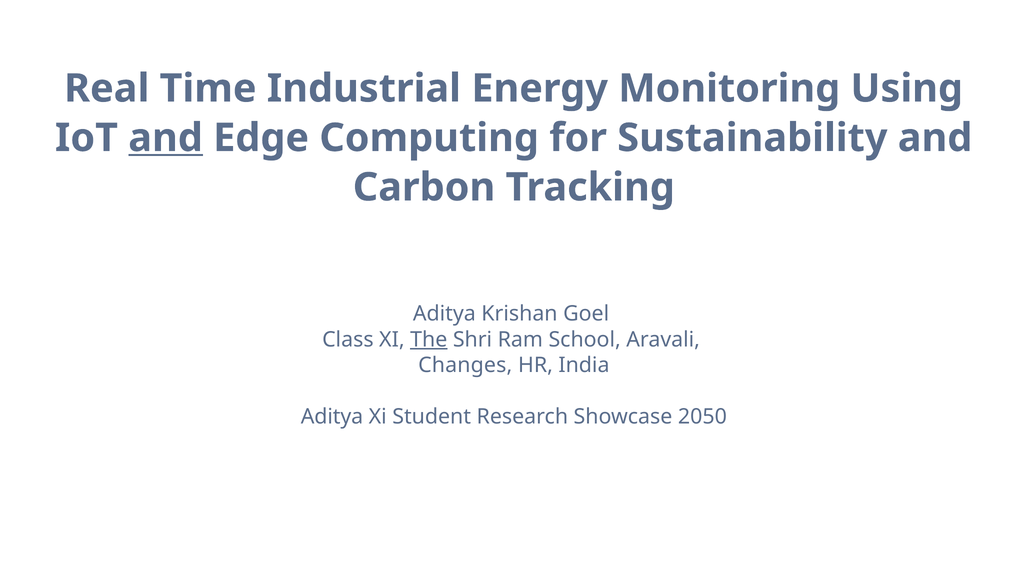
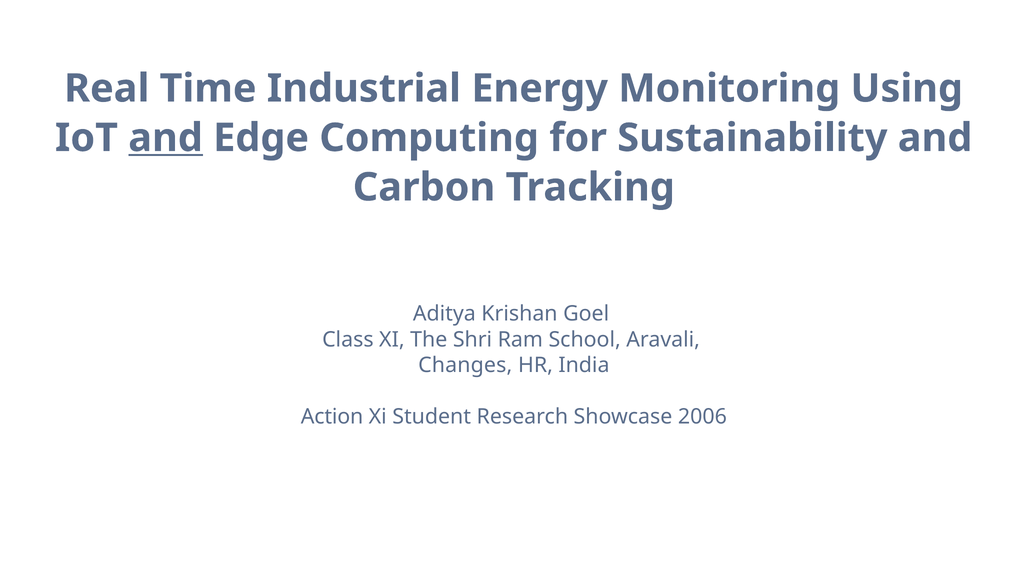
The underline: present -> none (429, 340)
Aditya: Aditya -> Action (332, 417)
2050: 2050 -> 2006 (702, 417)
